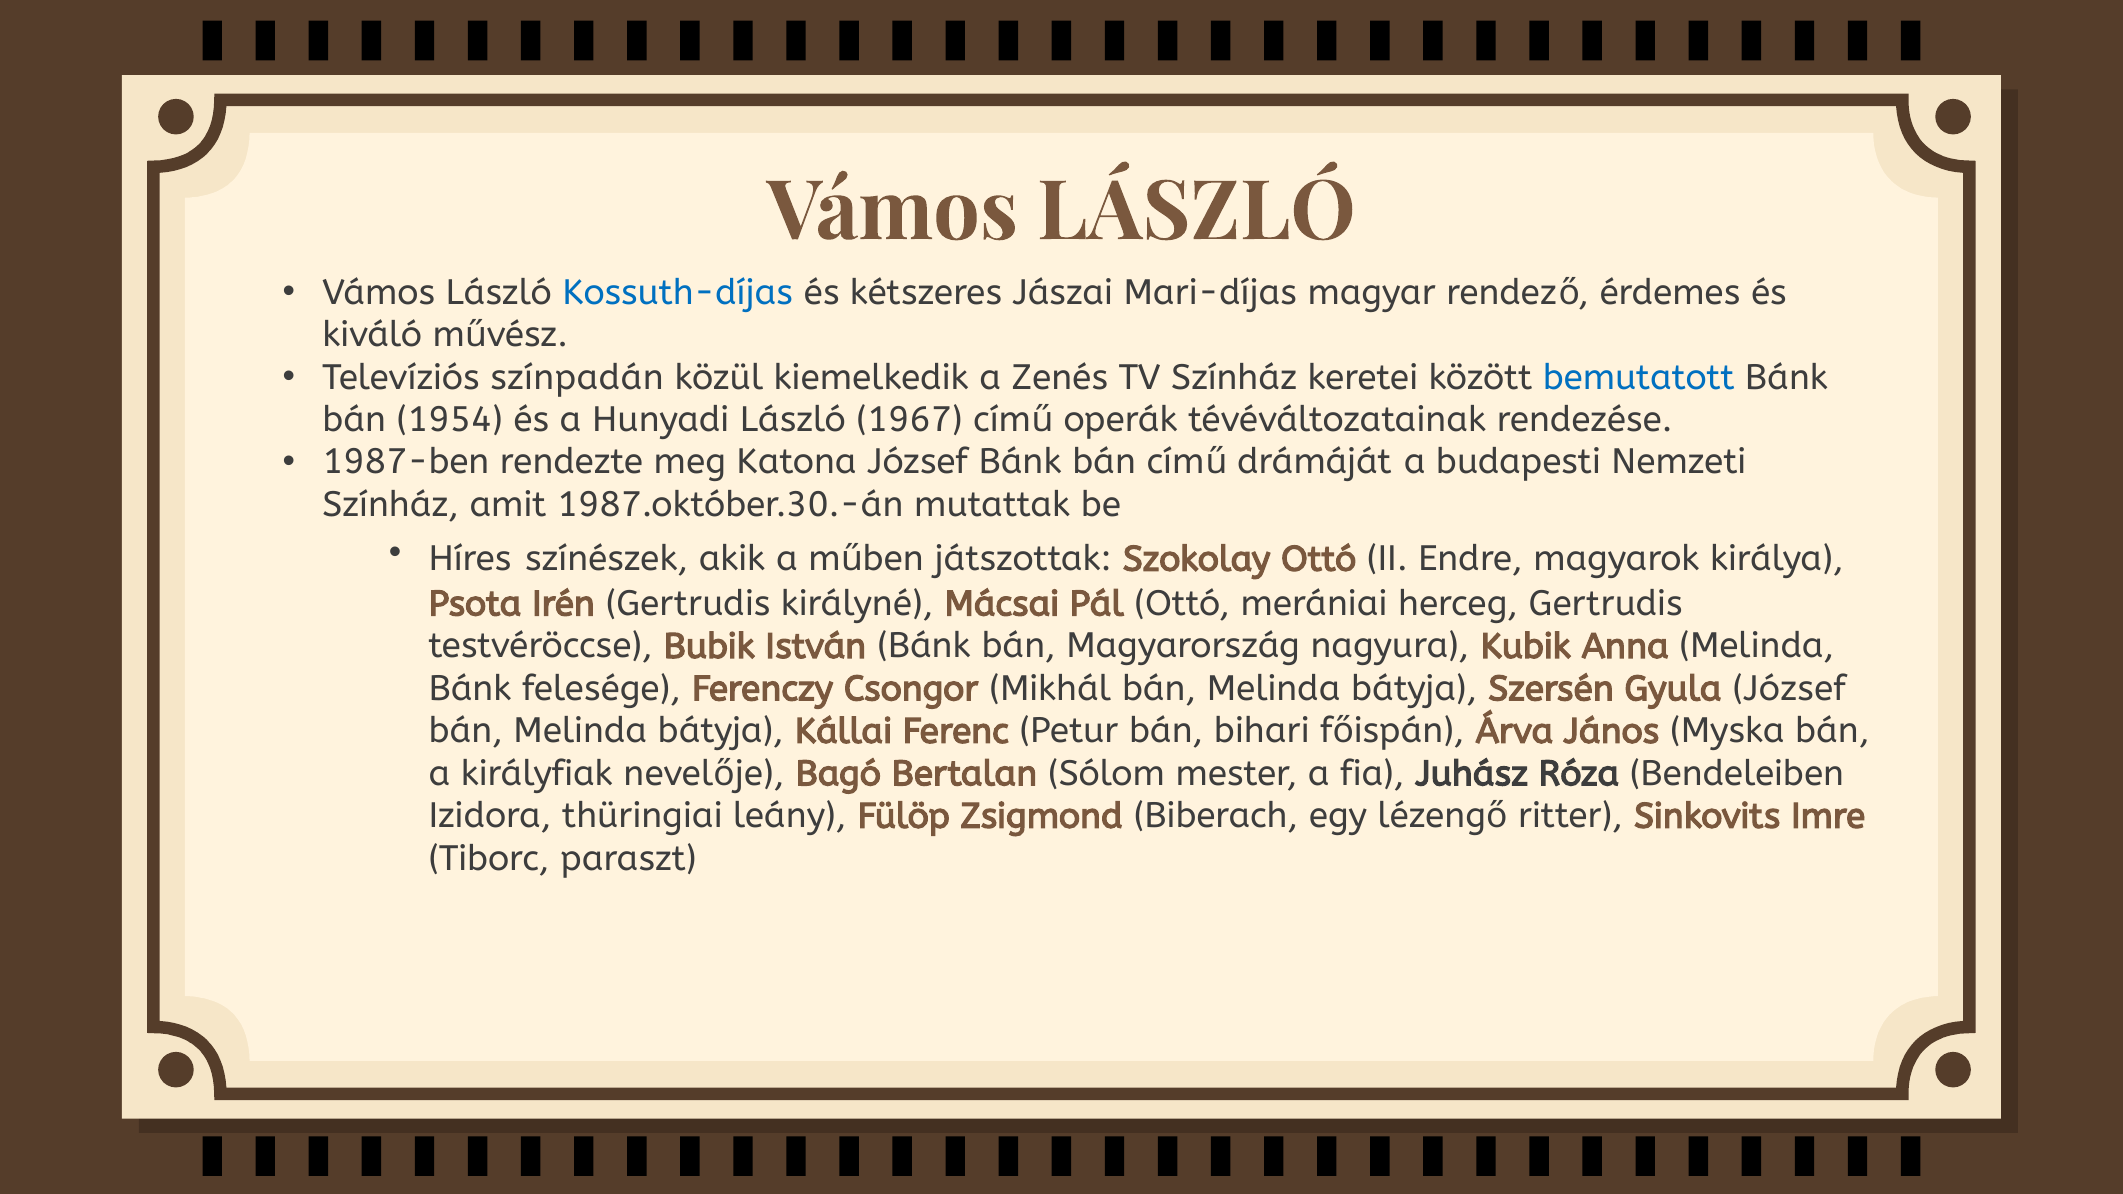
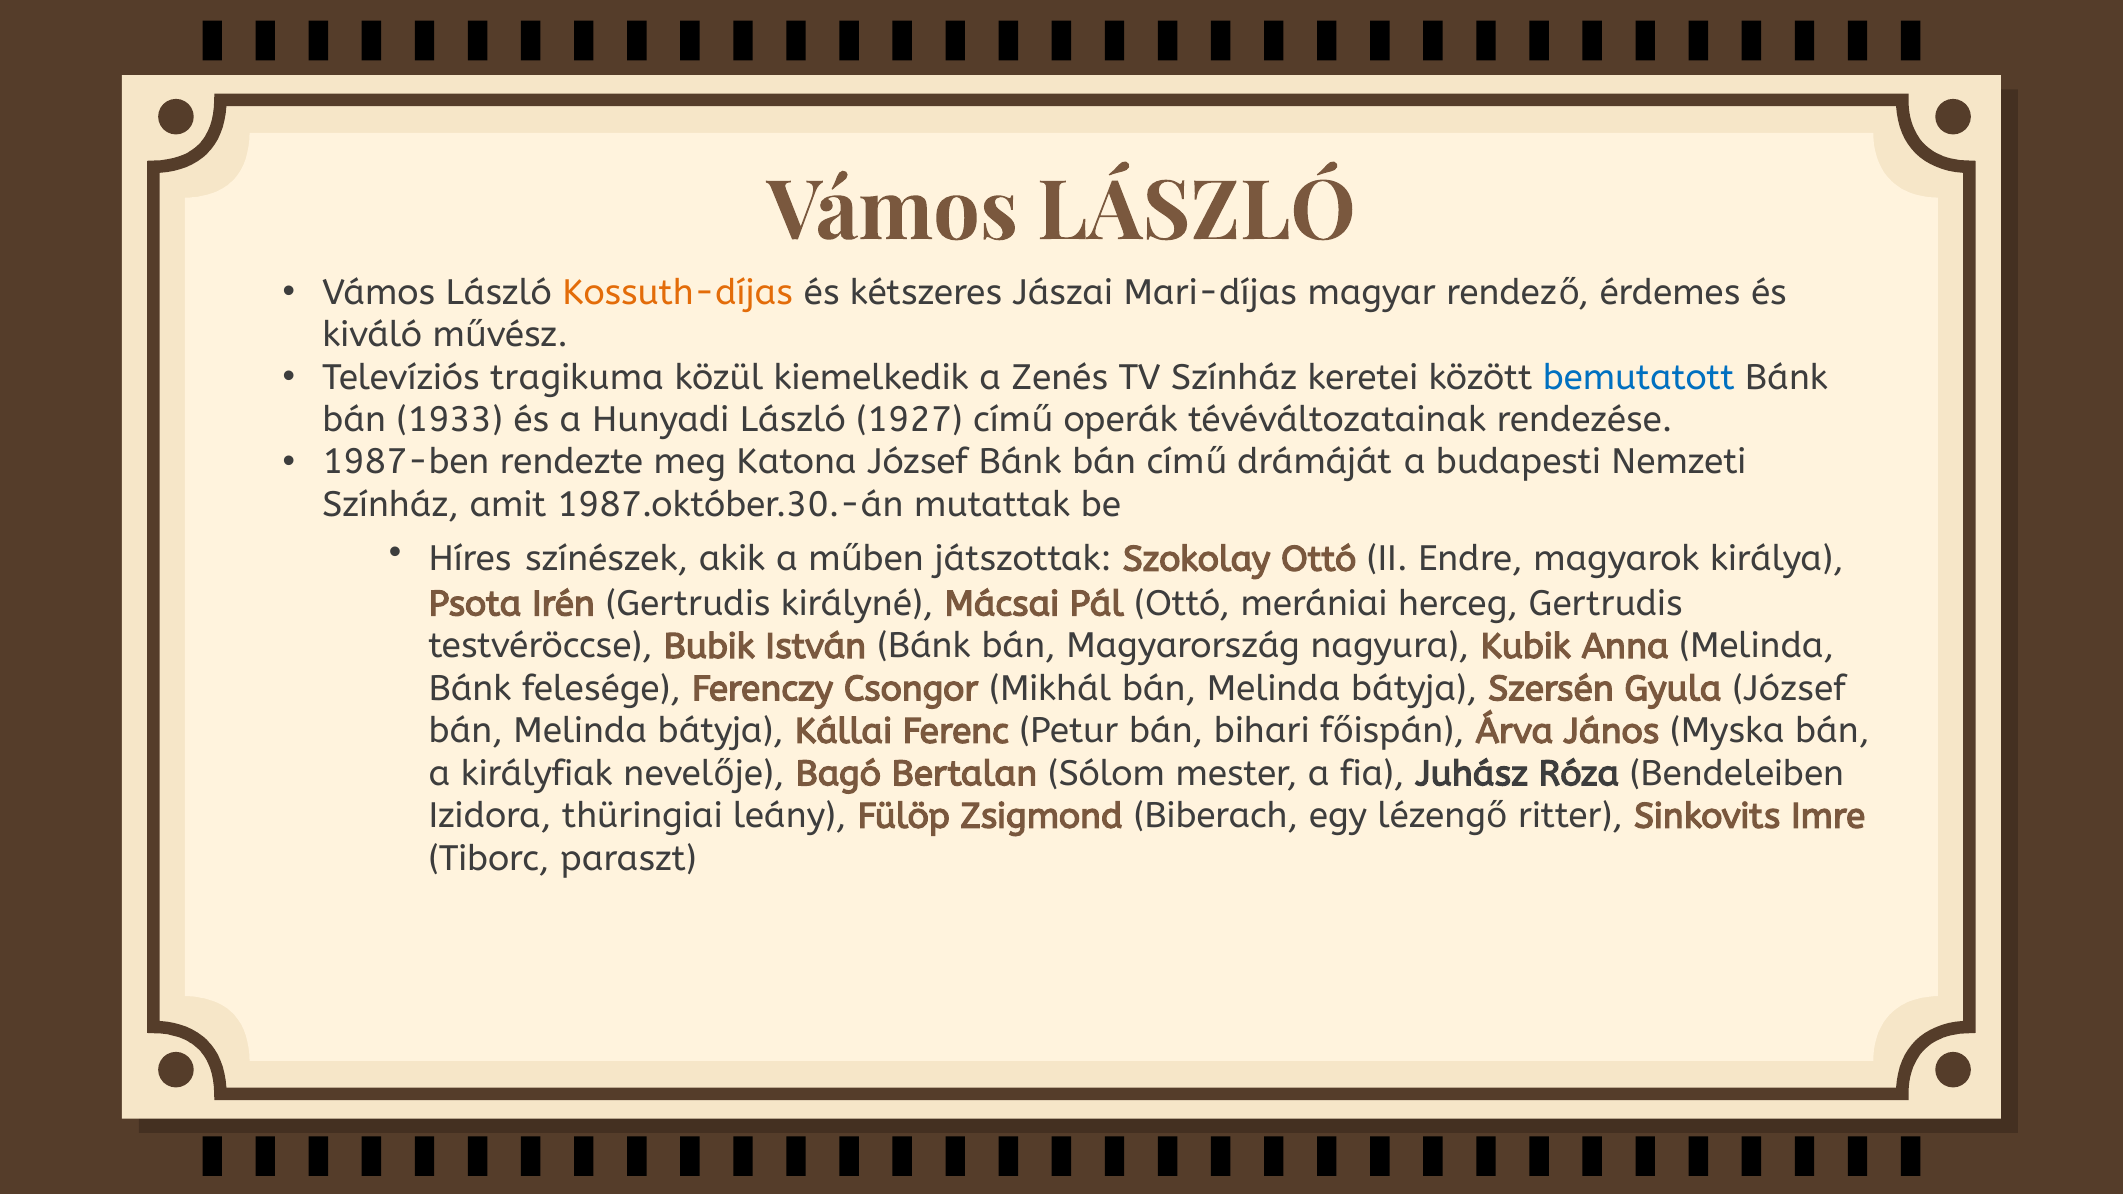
Kossuth-díjas colour: blue -> orange (678, 293)
színpadán: színpadán -> tragikuma (577, 377)
1954: 1954 -> 1933 (450, 420)
1967: 1967 -> 1927 (910, 420)
